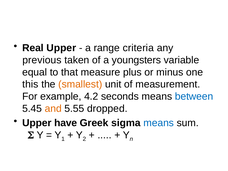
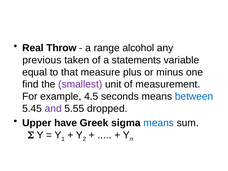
Real Upper: Upper -> Throw (61, 48)
criteria: criteria -> alcohol (138, 48)
youngsters: youngsters -> statements (136, 60)
this: this -> find (30, 84)
smallest colour: orange -> purple (80, 84)
4.2: 4.2 -> 4.5 (91, 96)
and colour: orange -> purple (53, 109)
